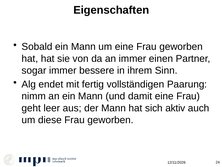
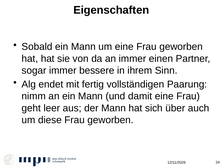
aktiv: aktiv -> über (175, 108)
